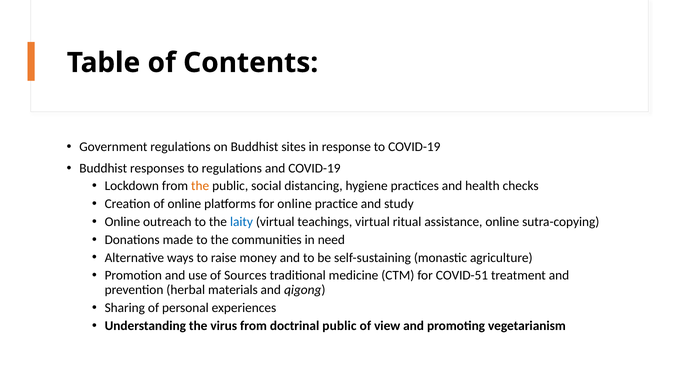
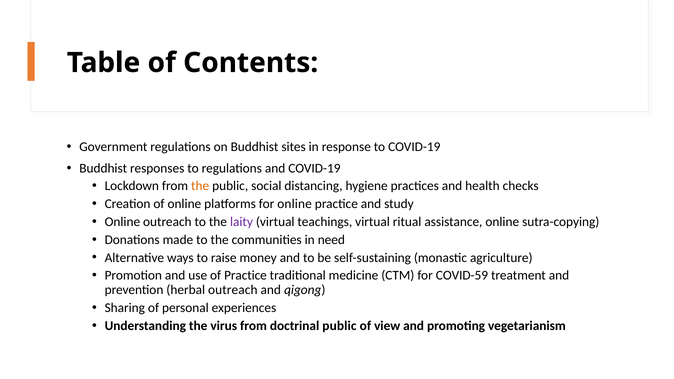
laity colour: blue -> purple (241, 222)
of Sources: Sources -> Practice (245, 276)
COVID-51: COVID-51 -> COVID-59 (462, 276)
herbal materials: materials -> outreach (233, 290)
